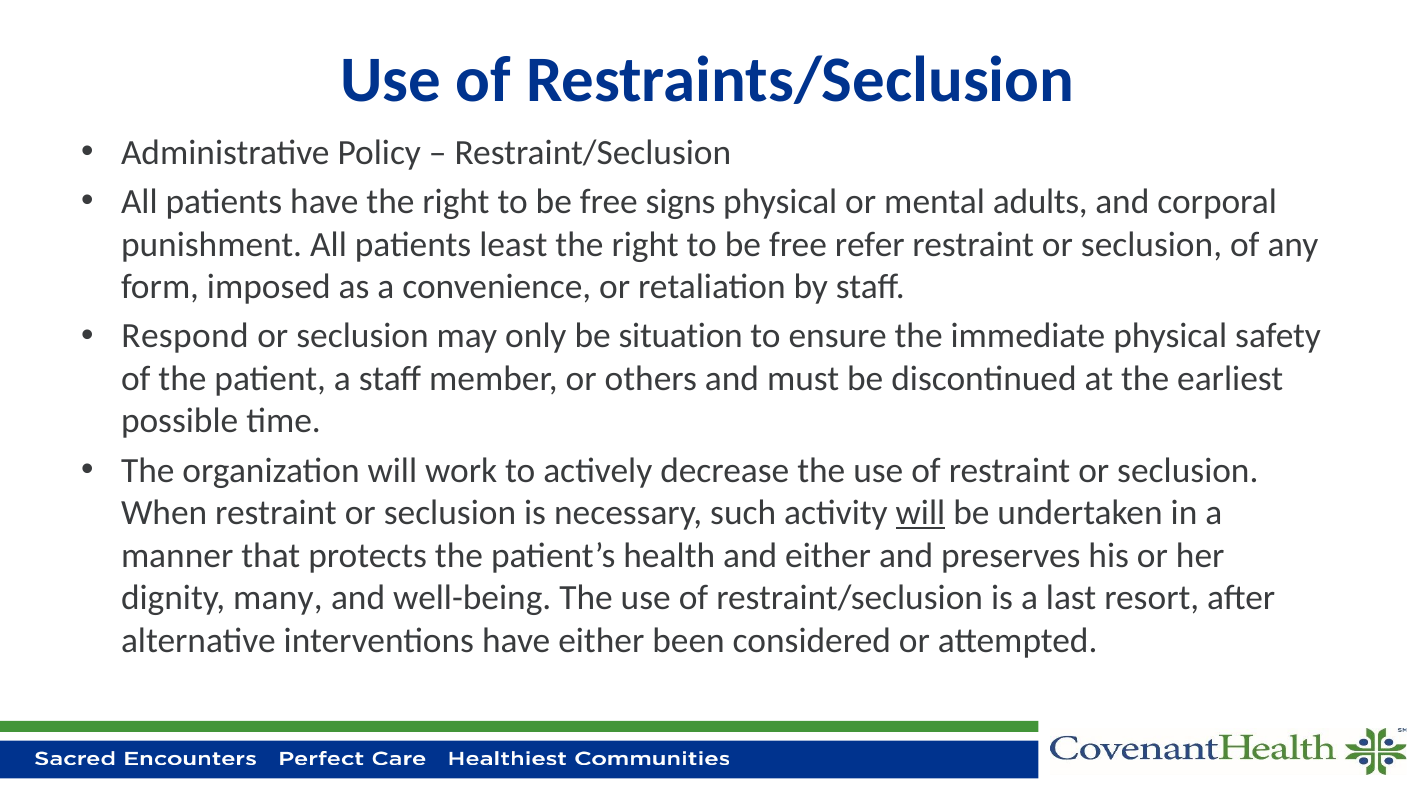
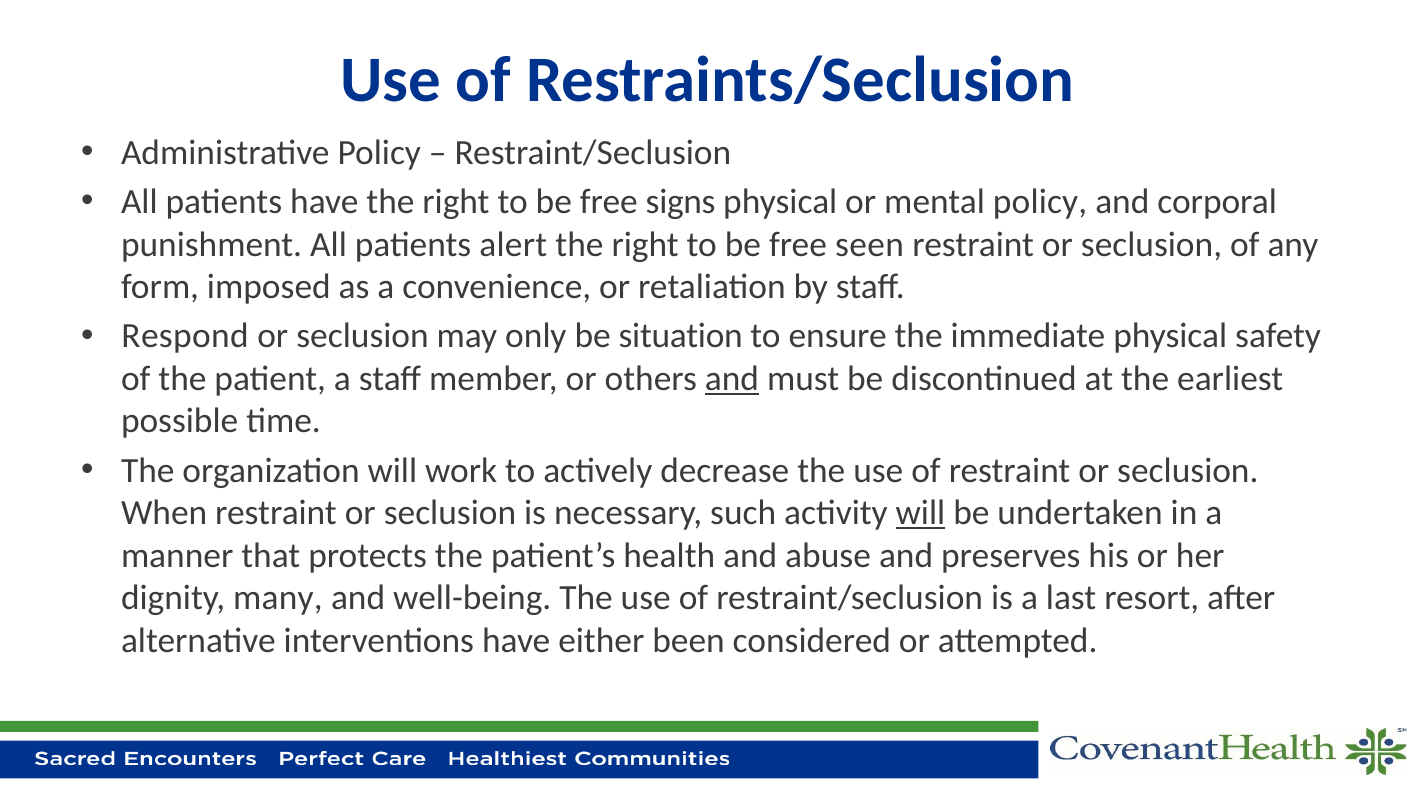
mental adults: adults -> policy (1040, 202)
least: least -> alert (513, 244)
refer: refer -> seen (869, 244)
and underline: none -> present (732, 379)
and either: either -> abuse (828, 556)
